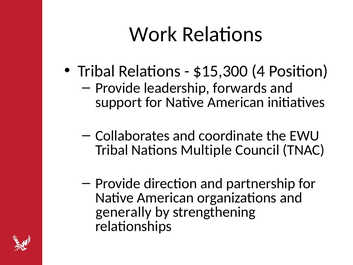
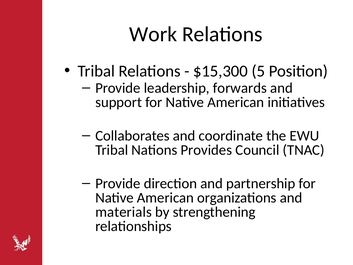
4: 4 -> 5 (258, 71)
Multiple: Multiple -> Provides (206, 150)
generally: generally -> materials (124, 212)
